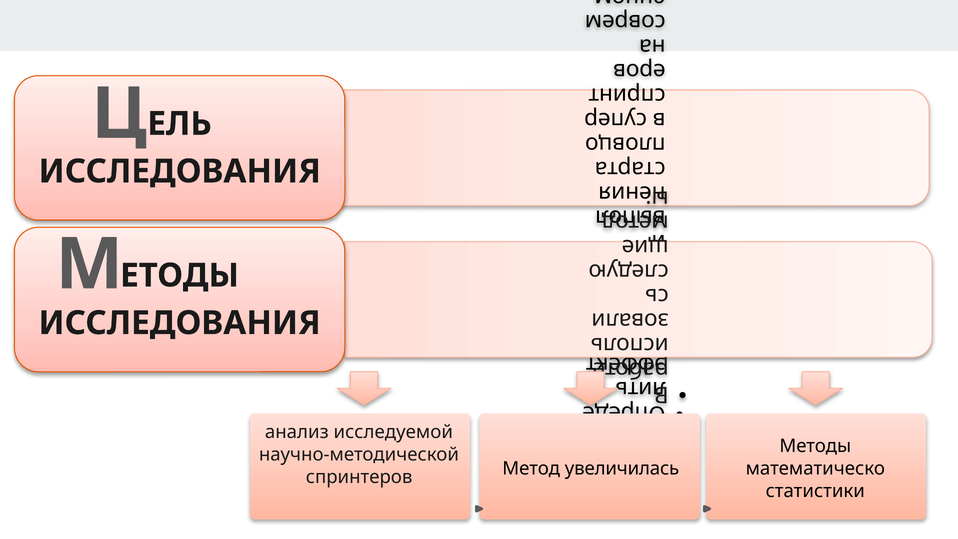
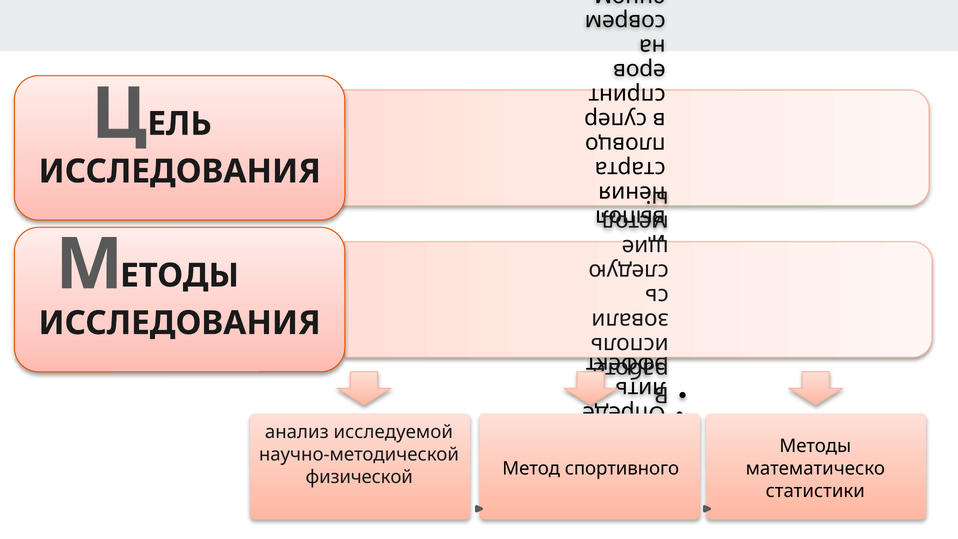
спринтеров: спринтеров -> физической (359, 477)
увеличилась: увеличилась -> спортивного (622, 469)
